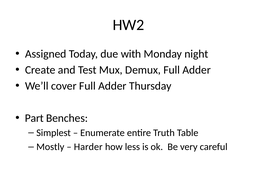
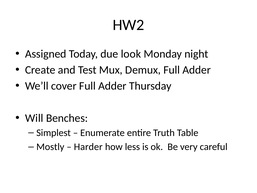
with: with -> look (131, 54)
Part: Part -> Will (34, 118)
